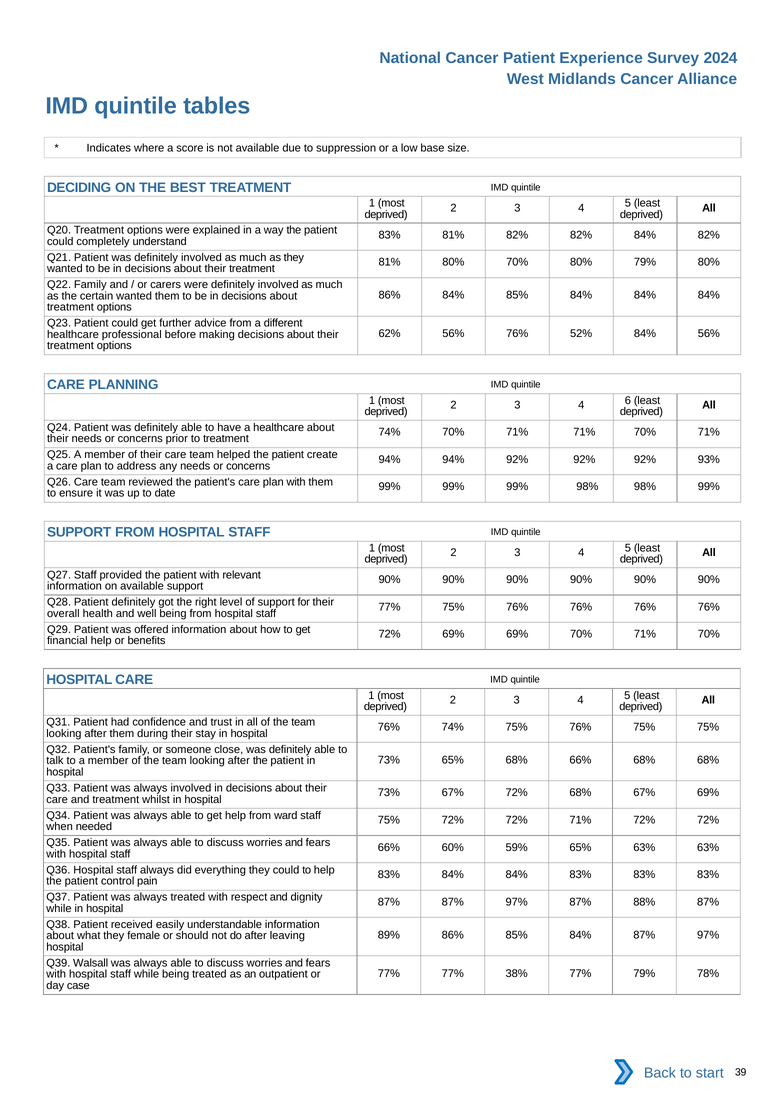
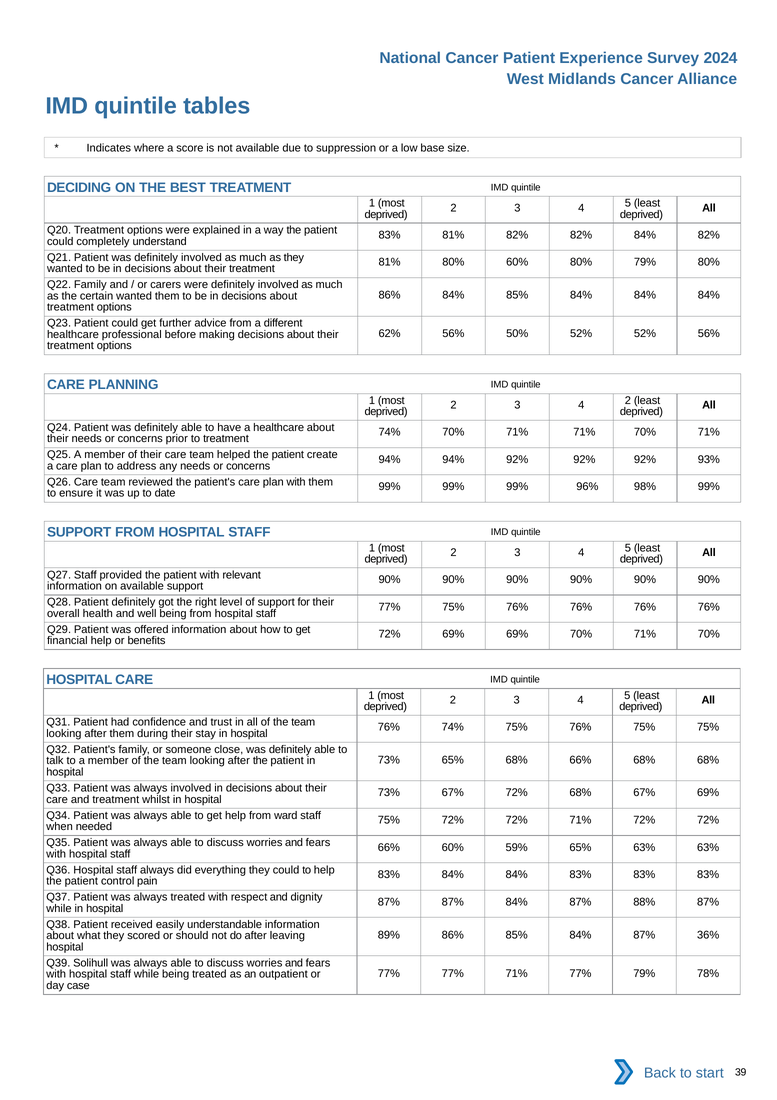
80% 70%: 70% -> 60% (517, 262)
56% 76%: 76% -> 50% (517, 333)
52% 84%: 84% -> 52% (645, 333)
4 6: 6 -> 2 (628, 400)
99% 98%: 98% -> 96% (587, 487)
87% 87% 97%: 97% -> 84% (517, 902)
84% 87% 97%: 97% -> 36% (708, 935)
female: female -> scored (144, 935)
Walsall: Walsall -> Solihull (91, 963)
77% 38%: 38% -> 71% (517, 973)
